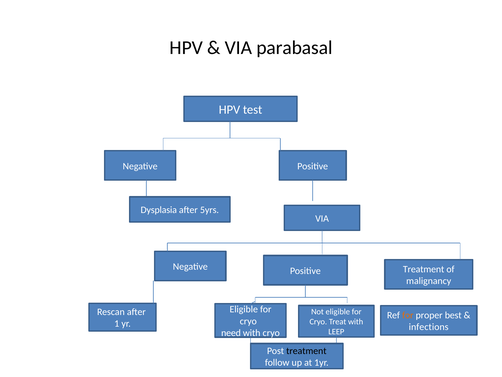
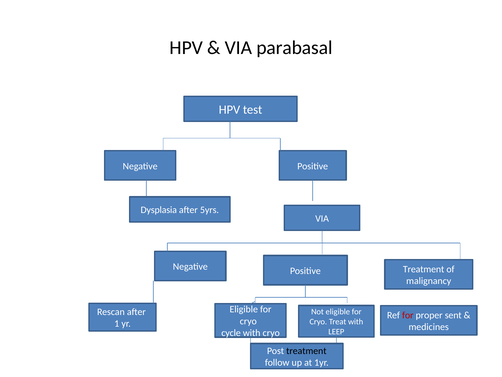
for colour: orange -> red (408, 315)
best: best -> sent (453, 315)
infections: infections -> medicines (429, 327)
need: need -> cycle (231, 332)
